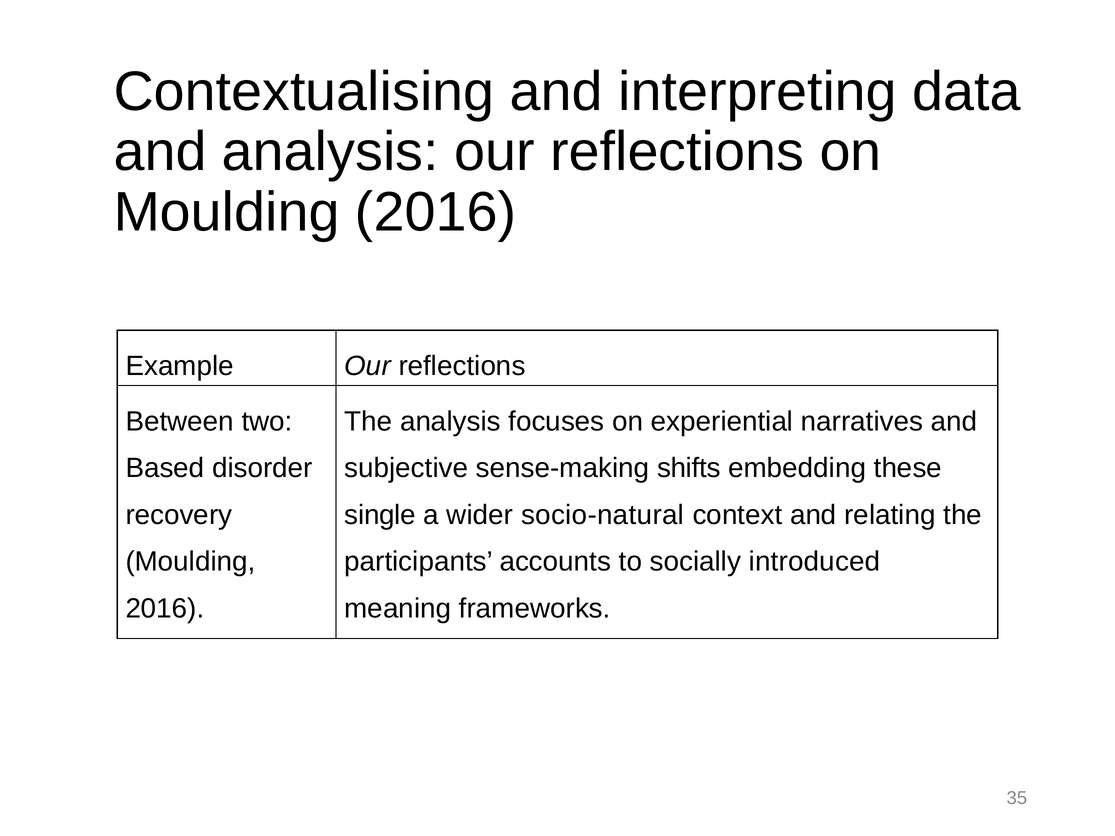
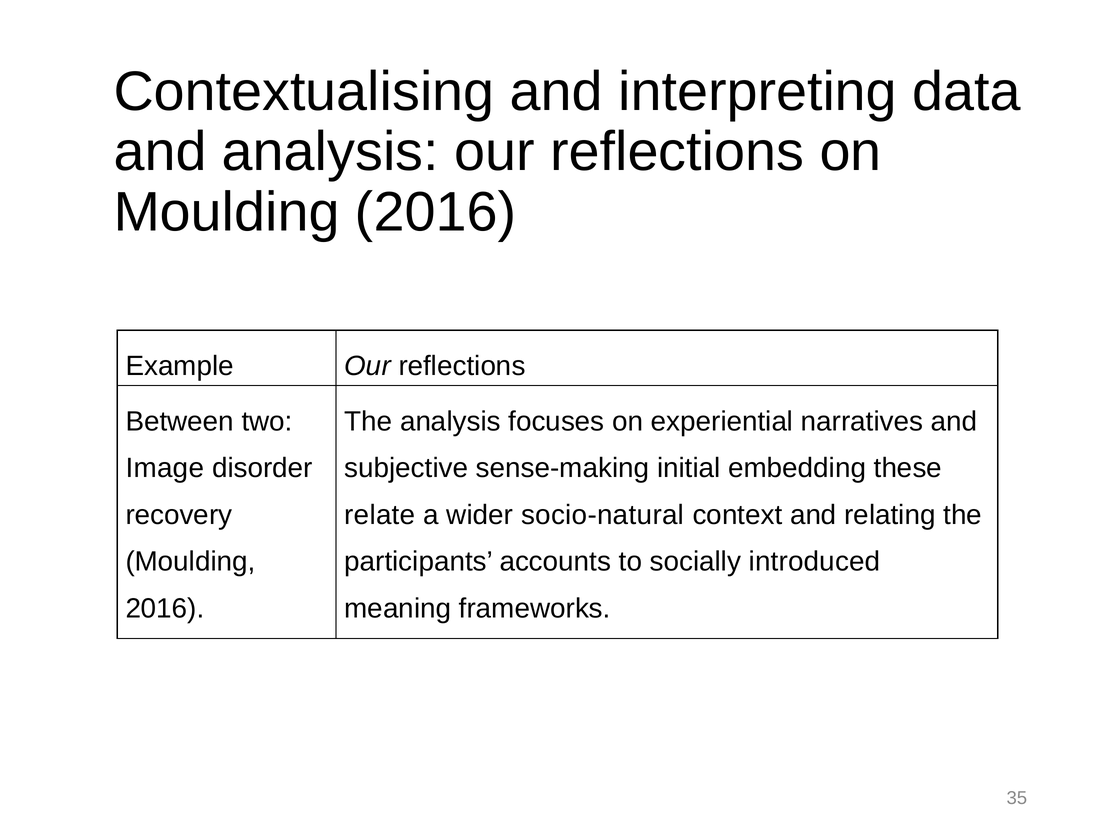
Based: Based -> Image (165, 468)
shifts: shifts -> initial (689, 468)
single: single -> relate (380, 515)
